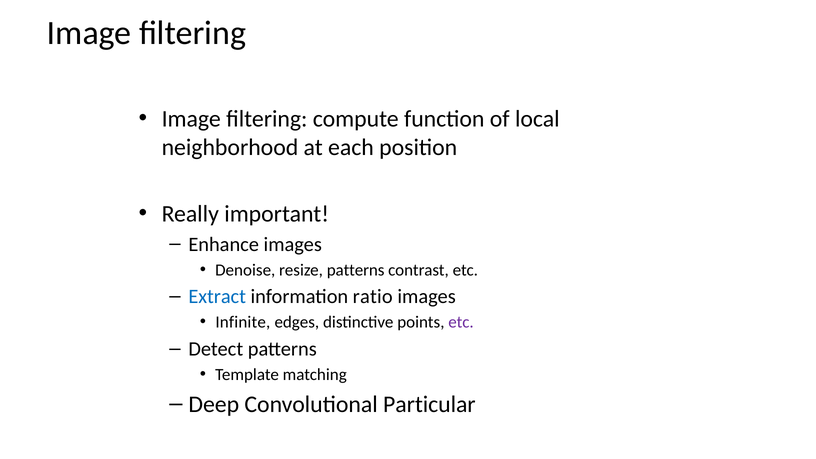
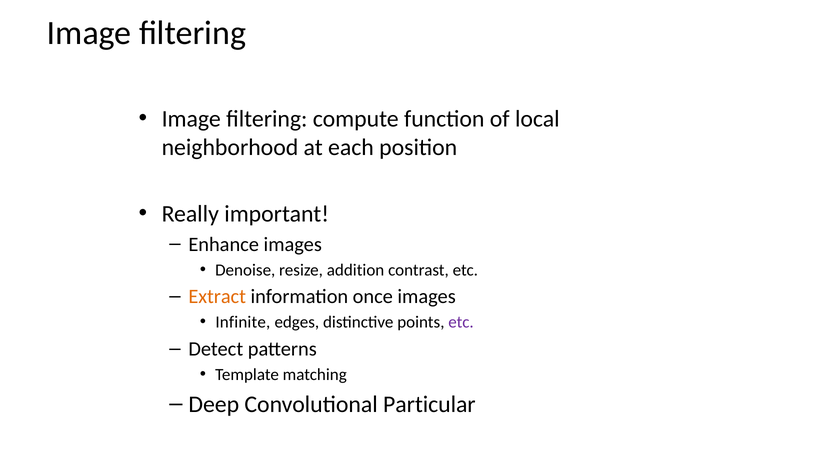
resize patterns: patterns -> addition (356, 270)
Extract colour: blue -> orange (217, 297)
ratio: ratio -> once (373, 297)
